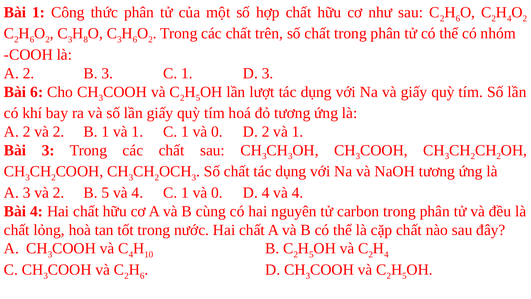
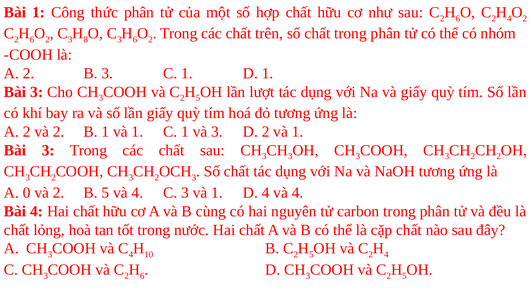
D 3: 3 -> 1 (268, 73)
6: 6 -> 3 (37, 92)
0: 0 -> 3 (217, 132)
A 3: 3 -> 0 (27, 192)
4 C 1: 1 -> 3 (185, 192)
0: 0 -> 1 (217, 192)
